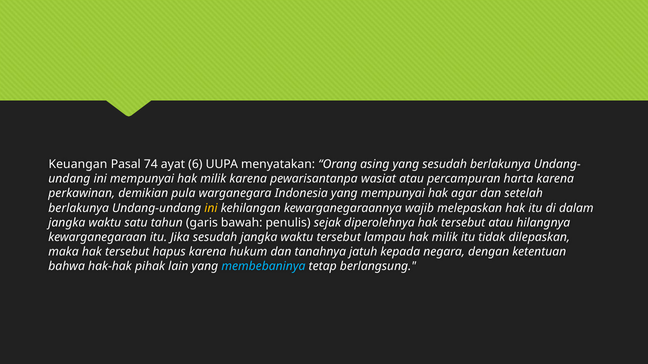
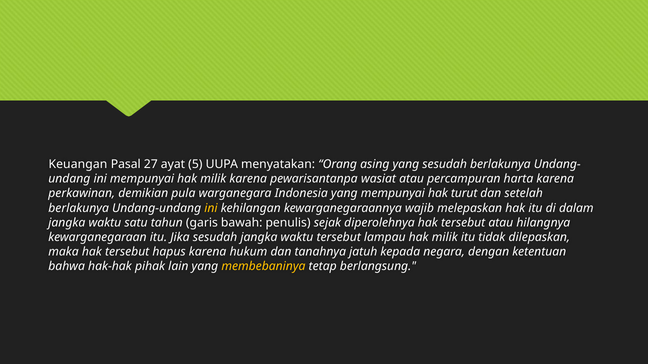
74: 74 -> 27 (151, 165)
6: 6 -> 5 (195, 165)
agar: agar -> turut (464, 194)
membebaninya colour: light blue -> yellow (263, 267)
